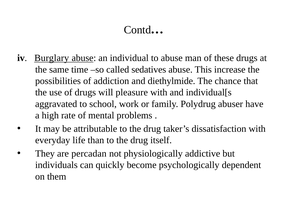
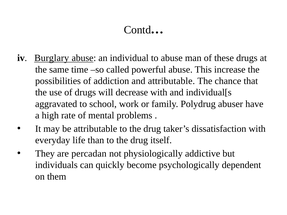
sedatives: sedatives -> powerful (149, 70)
and diethylmide: diethylmide -> attributable (171, 81)
pleasure: pleasure -> decrease (132, 93)
